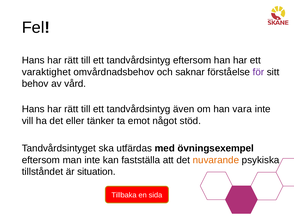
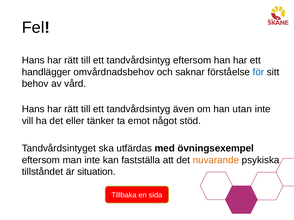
varaktighet: varaktighet -> handlägger (46, 72)
för colour: purple -> blue (258, 72)
vara: vara -> utan (242, 109)
